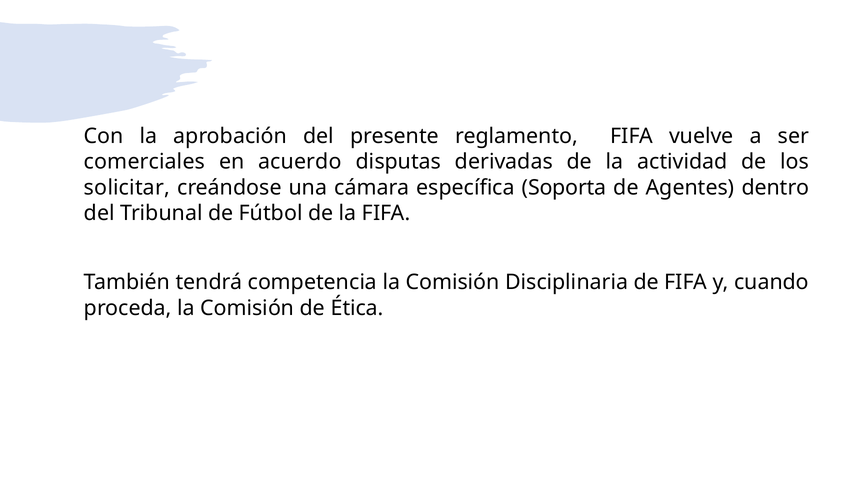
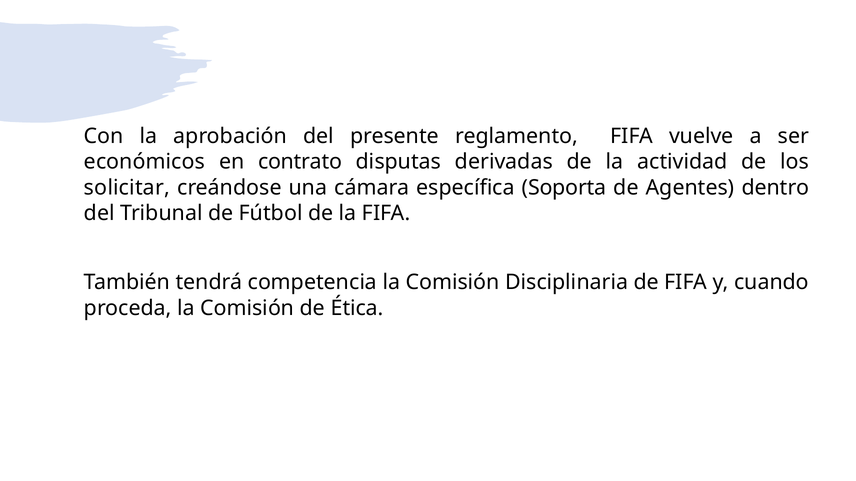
comerciales: comerciales -> económicos (145, 162)
acuerdo: acuerdo -> contrato (300, 162)
